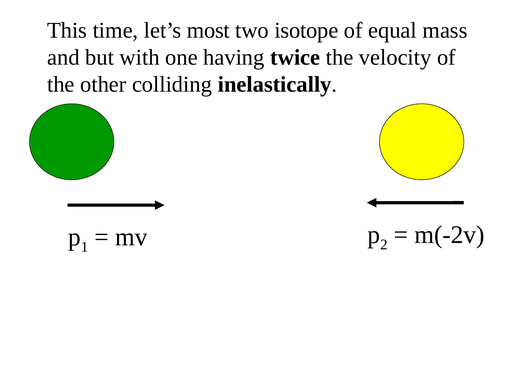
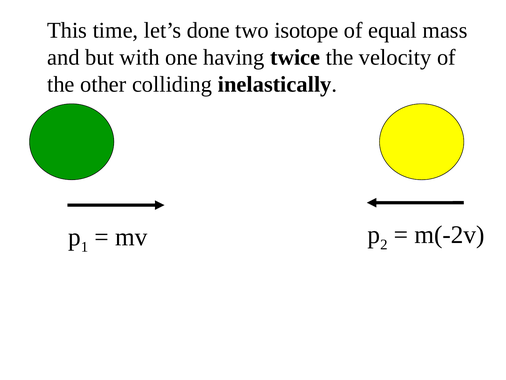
most: most -> done (208, 30)
